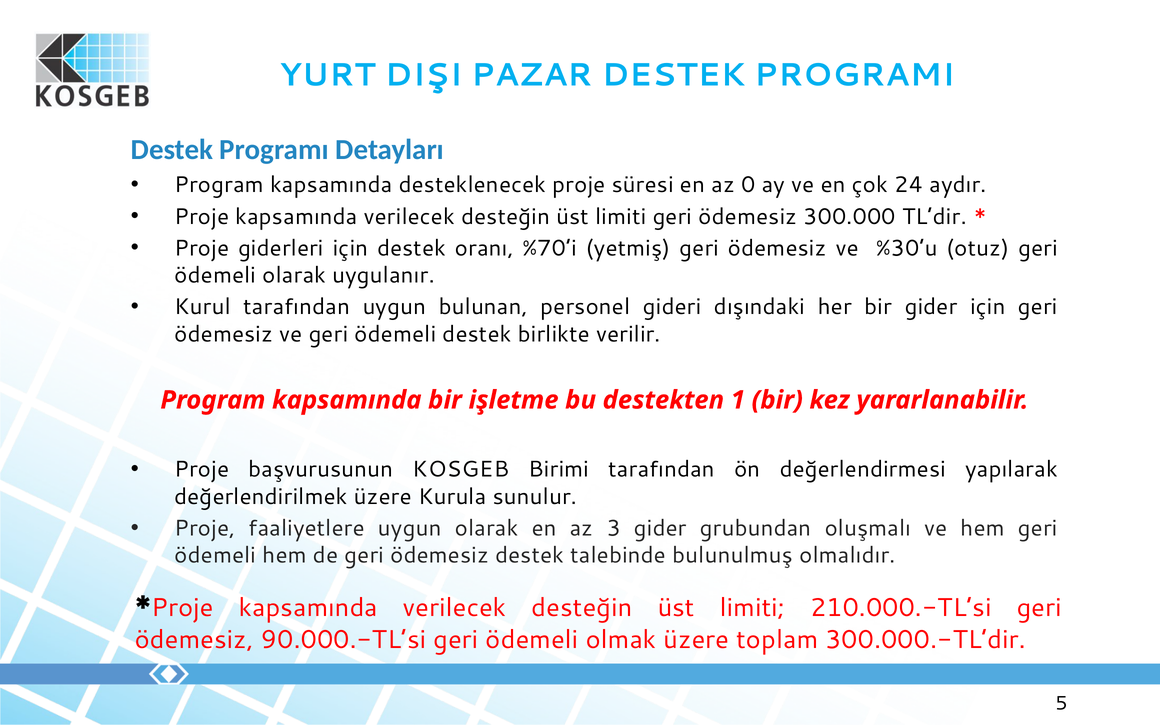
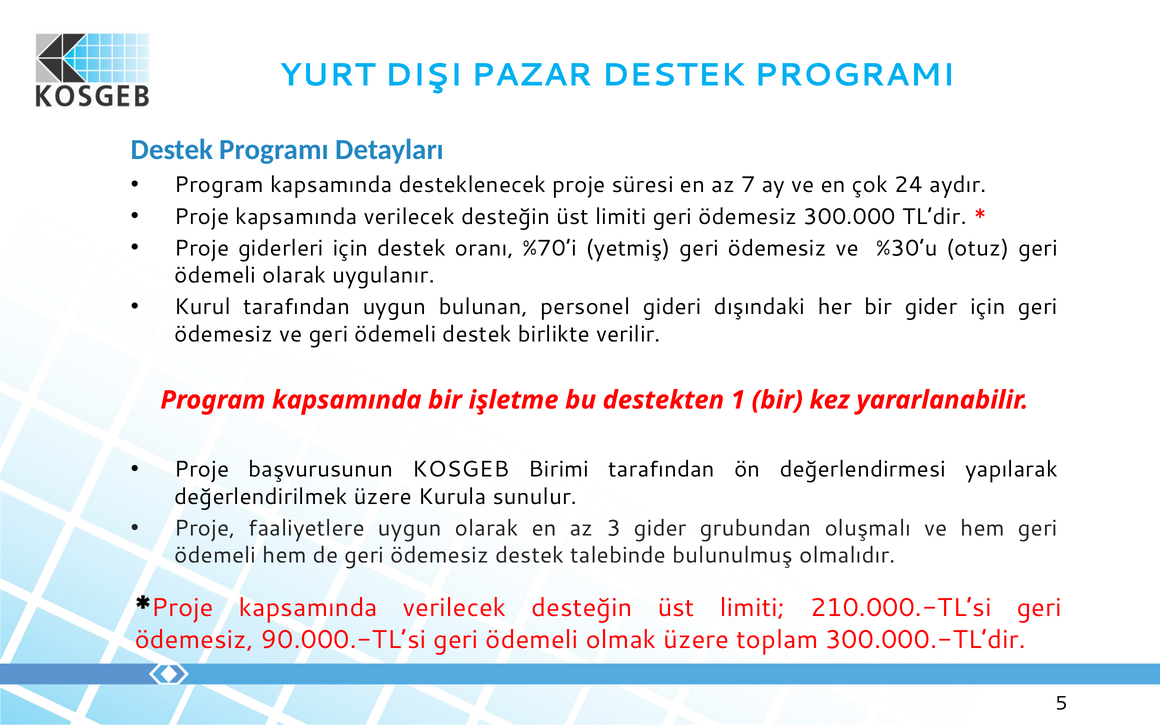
0: 0 -> 7 (748, 185)
